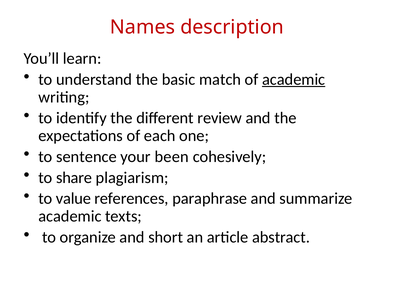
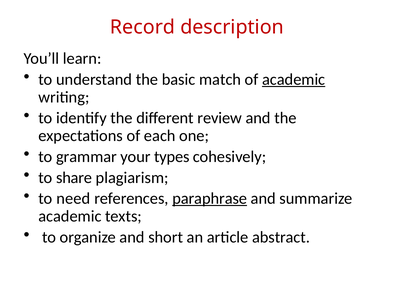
Names: Names -> Record (143, 27)
sentence: sentence -> grammar (86, 156)
been: been -> types (172, 156)
value: value -> need (73, 198)
paraphrase underline: none -> present (210, 198)
